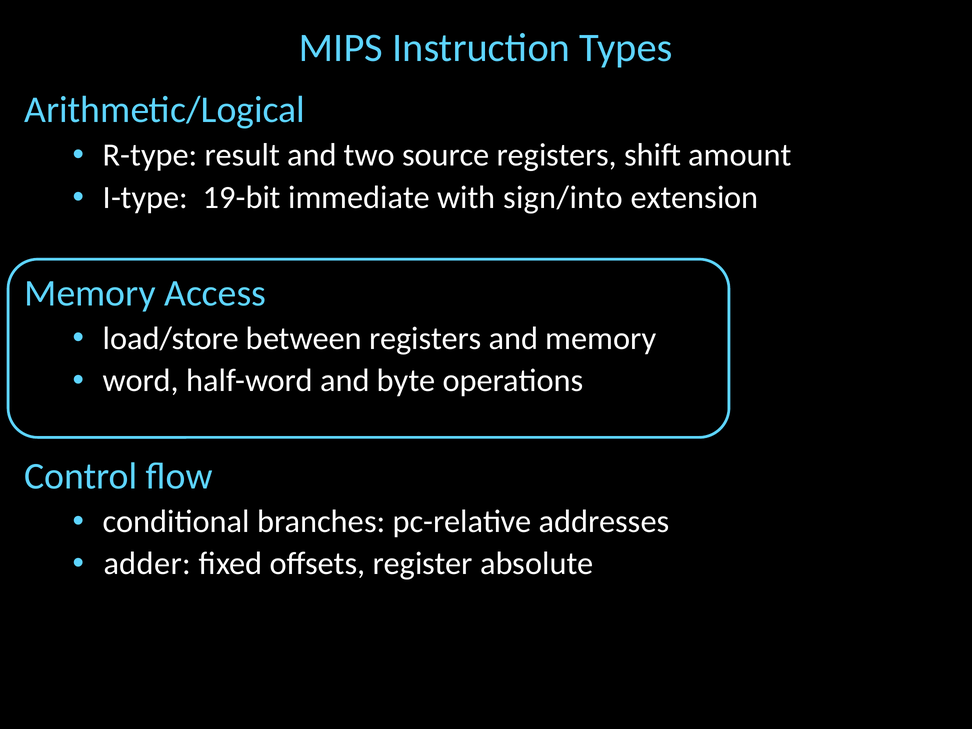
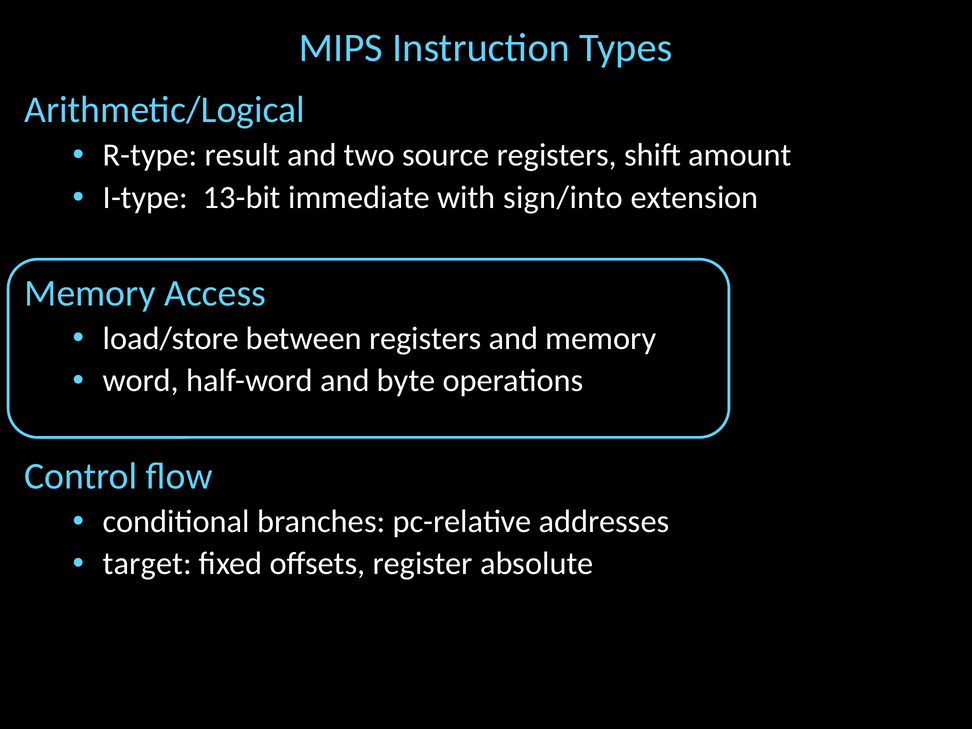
19-bit: 19-bit -> 13-bit (242, 197)
adder: adder -> target (147, 564)
